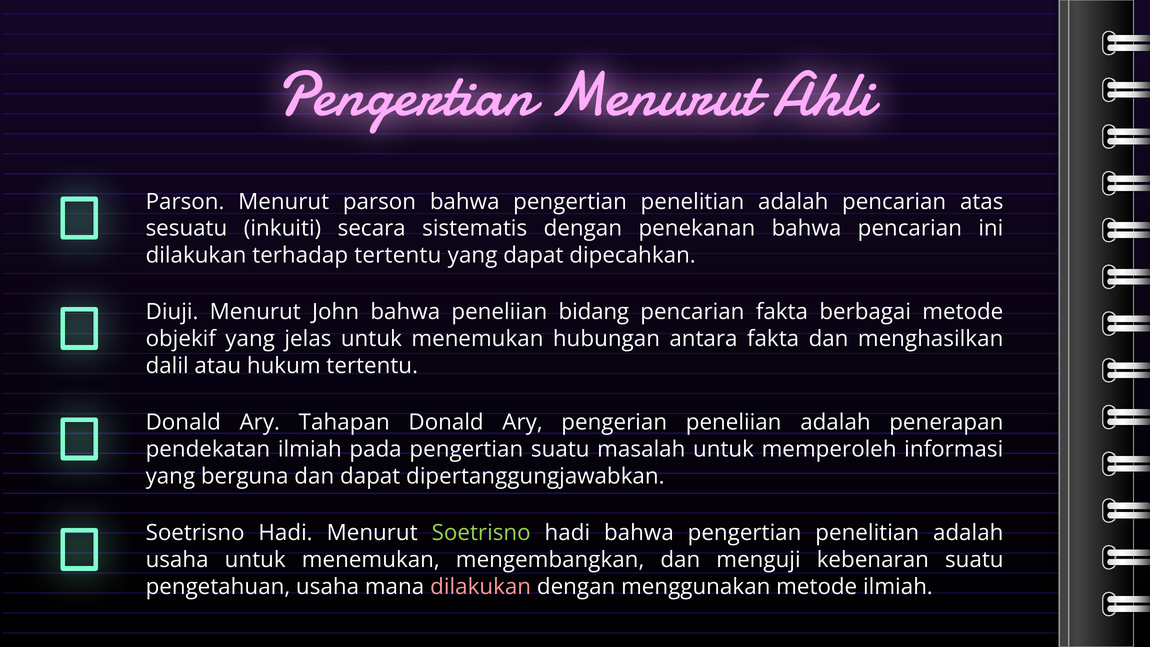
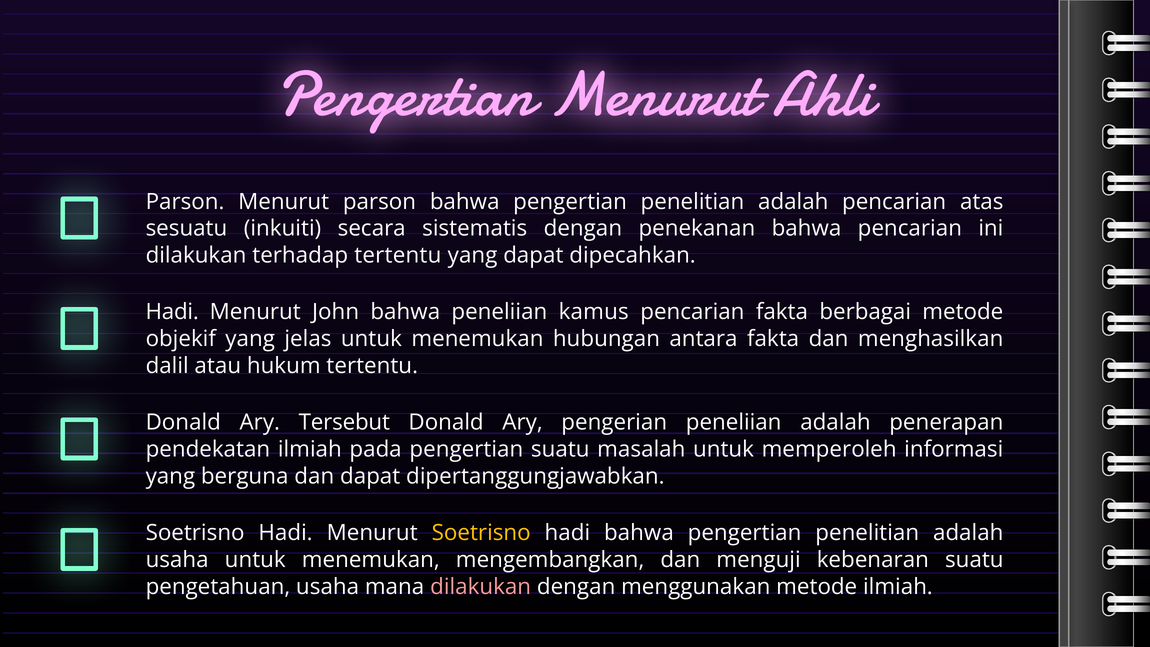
Diuji: Diuji -> Hadi (172, 312)
bidang: bidang -> kamus (594, 312)
Tahapan: Tahapan -> Tersebut (344, 422)
Soetrisno colour: light green -> yellow (481, 533)
